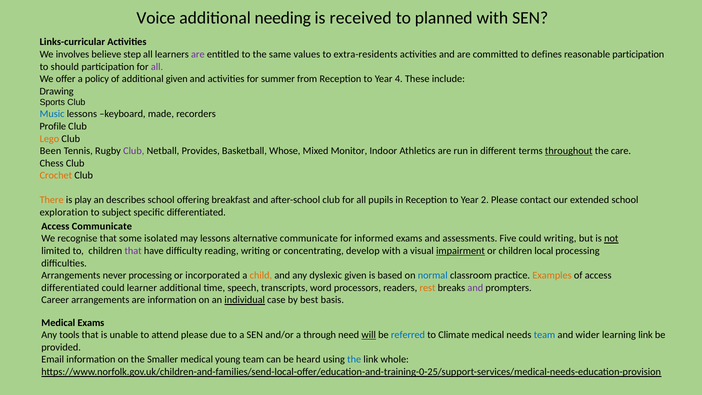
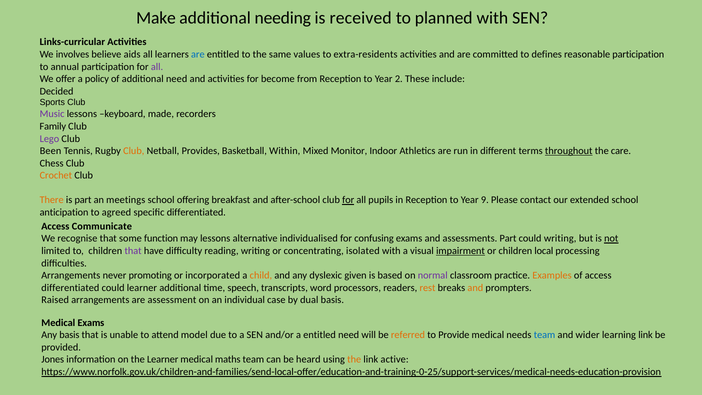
Voice: Voice -> Make (156, 18)
step: step -> aids (132, 54)
are colour: purple -> blue (198, 54)
should: should -> annual (65, 67)
additional given: given -> need (177, 79)
summer: summer -> become (278, 79)
4: 4 -> 2 (399, 79)
Drawing: Drawing -> Decided (57, 91)
Music colour: blue -> purple (52, 114)
Profile: Profile -> Family (53, 126)
Lego colour: orange -> purple (49, 139)
Club colour: purple -> orange (134, 151)
Whose: Whose -> Within (285, 151)
is play: play -> part (83, 200)
describes: describes -> meetings (126, 200)
for underline: none -> present (348, 200)
2: 2 -> 9 (485, 200)
exploration: exploration -> anticipation (64, 212)
subject: subject -> agreed (116, 212)
isolated: isolated -> function (161, 239)
alternative communicate: communicate -> individualised (309, 239)
informed: informed -> confusing (374, 239)
assessments Five: Five -> Part (508, 239)
develop: develop -> isolated (363, 251)
never processing: processing -> promoting (150, 275)
normal colour: blue -> purple (433, 275)
and colour: purple -> orange (475, 288)
Career: Career -> Raised (55, 300)
are information: information -> assessment (172, 300)
individual underline: present -> none (245, 300)
best: best -> dual (309, 300)
Any tools: tools -> basis (69, 335)
attend please: please -> model (194, 335)
a through: through -> entitled (320, 335)
will underline: present -> none (369, 335)
referred colour: blue -> orange (408, 335)
Climate: Climate -> Provide (454, 335)
Email: Email -> Jones (53, 359)
the Smaller: Smaller -> Learner (163, 359)
young: young -> maths (228, 359)
the colour: blue -> orange (354, 359)
whole: whole -> active (395, 359)
